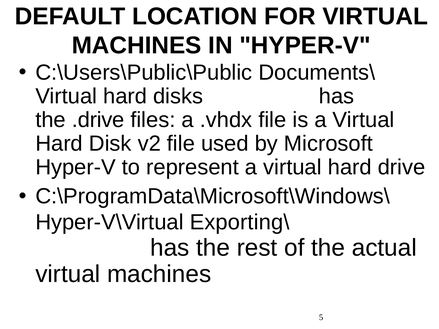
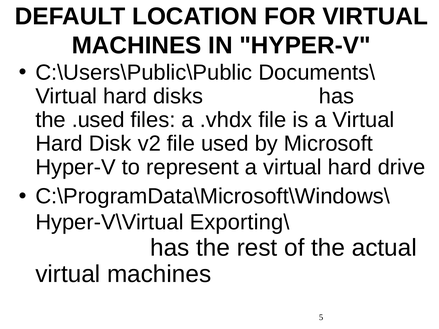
.drive: .drive -> .used (98, 120)
